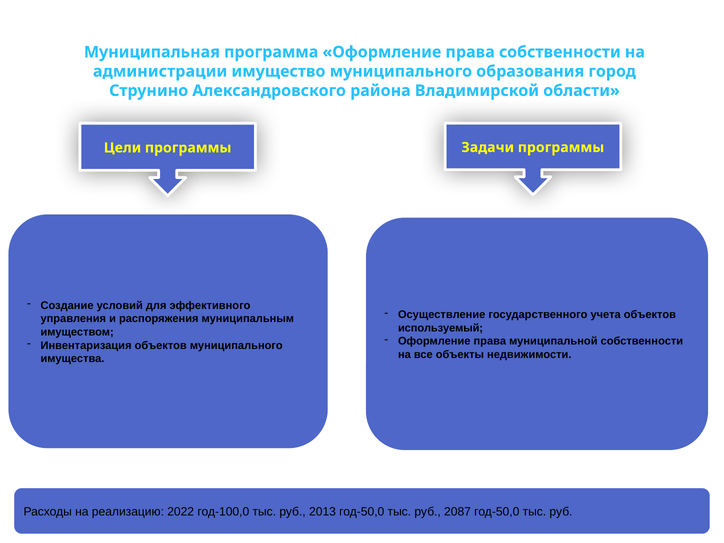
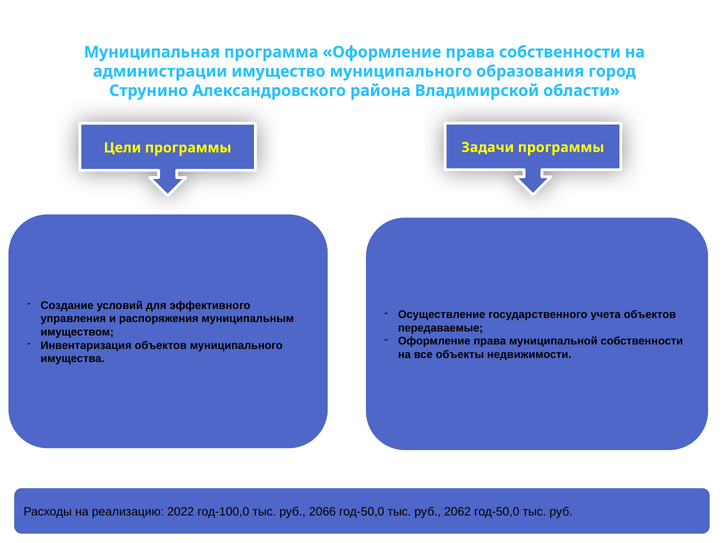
используемый: используемый -> передаваемые (441, 328)
2013: 2013 -> 2066 (323, 512)
2087: 2087 -> 2062 (458, 512)
